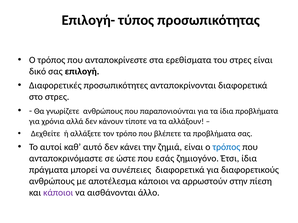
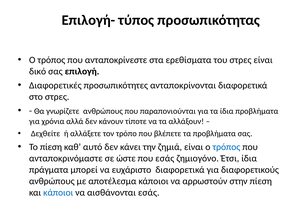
Το αυτοί: αυτοί -> πίεση (51, 147)
συνέπειες: συνέπειες -> ευχάριστο (132, 170)
κάποιοι colour: purple -> blue (58, 193)
αισθάνονται άλλο: άλλο -> εσάς (149, 193)
